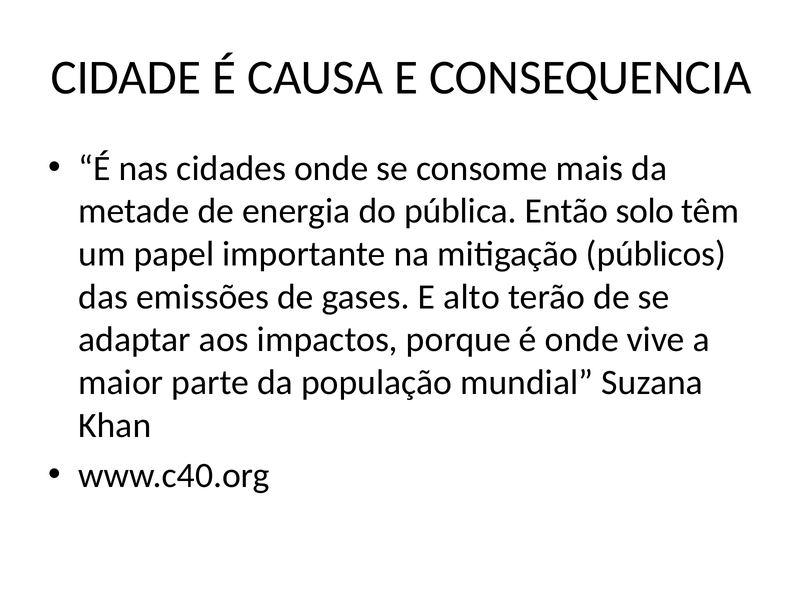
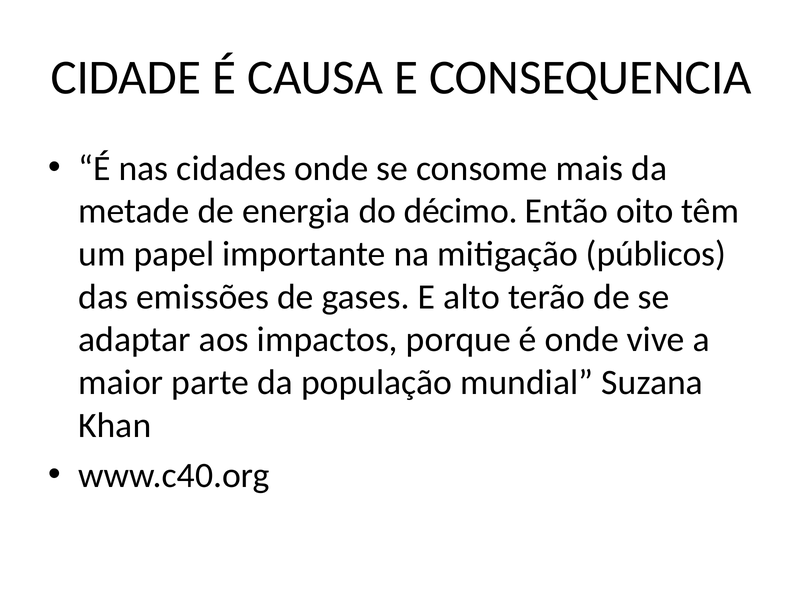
pública: pública -> décimo (461, 211)
solo: solo -> oito (645, 211)
